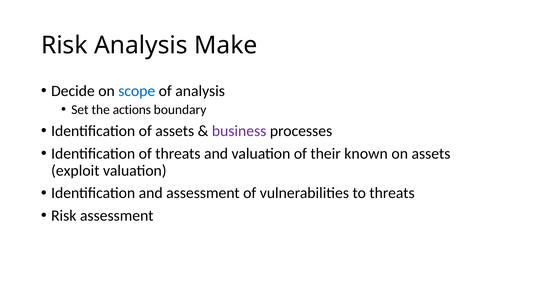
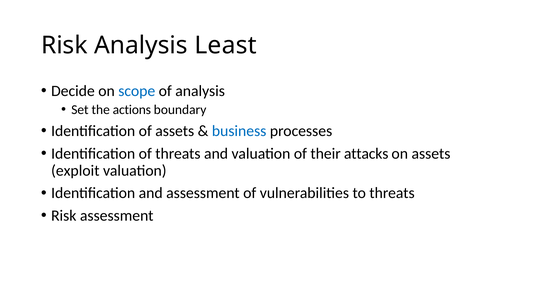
Make: Make -> Least (226, 45)
business colour: purple -> blue (239, 131)
known: known -> attacks (366, 153)
